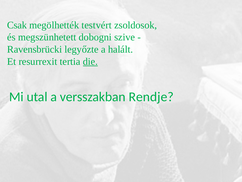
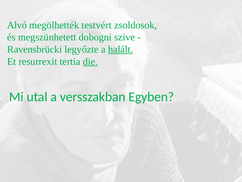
Csak: Csak -> Alvó (17, 25)
halált underline: none -> present (121, 49)
Rendje: Rendje -> Egyben (151, 97)
